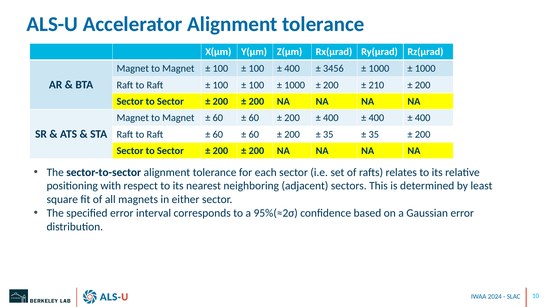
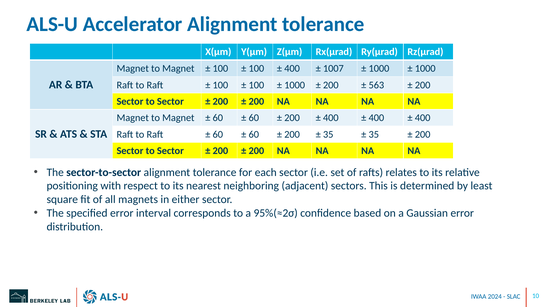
3456: 3456 -> 1007 (333, 68)
210: 210 -> 563 (376, 85)
